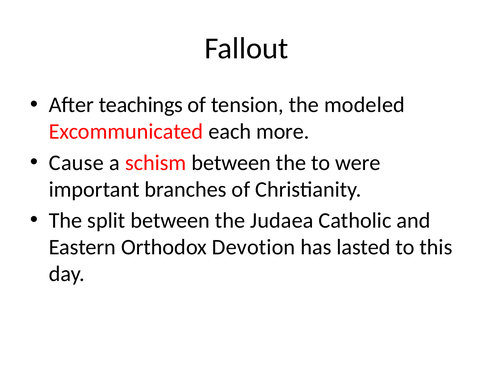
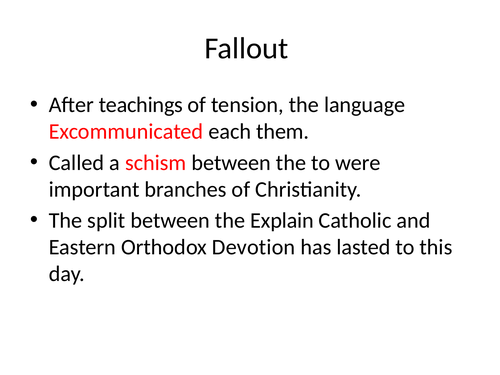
modeled: modeled -> language (365, 105)
more: more -> them (283, 132)
Cause: Cause -> Called (76, 163)
Judaea: Judaea -> Explain (282, 220)
